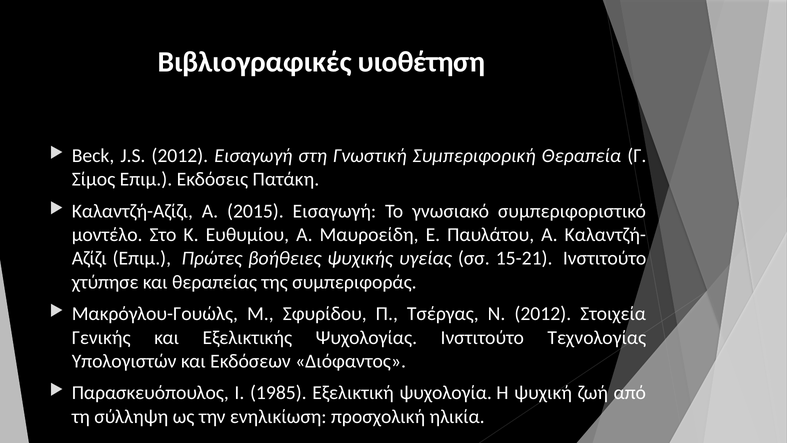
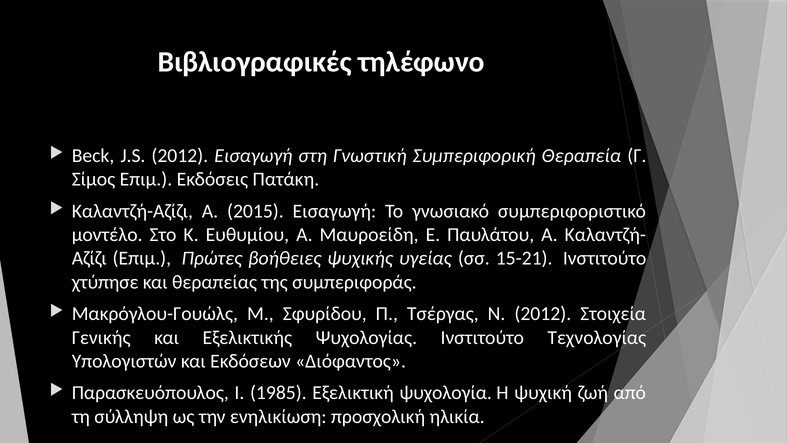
υιοθέτηση: υιοθέτηση -> τηλέφωνο (422, 62)
